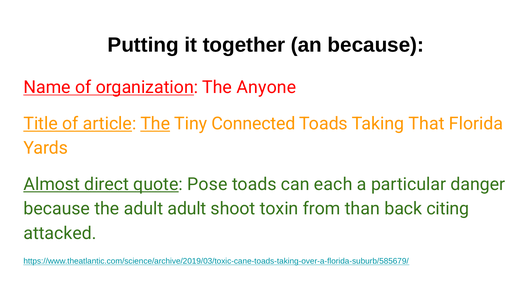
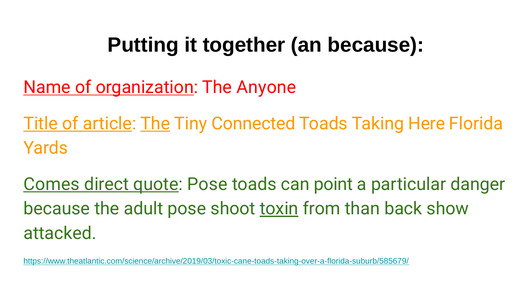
That: That -> Here (427, 124)
Almost: Almost -> Comes (52, 184)
each: each -> point (333, 184)
adult adult: adult -> pose (187, 209)
toxin underline: none -> present (279, 209)
citing: citing -> show (448, 209)
